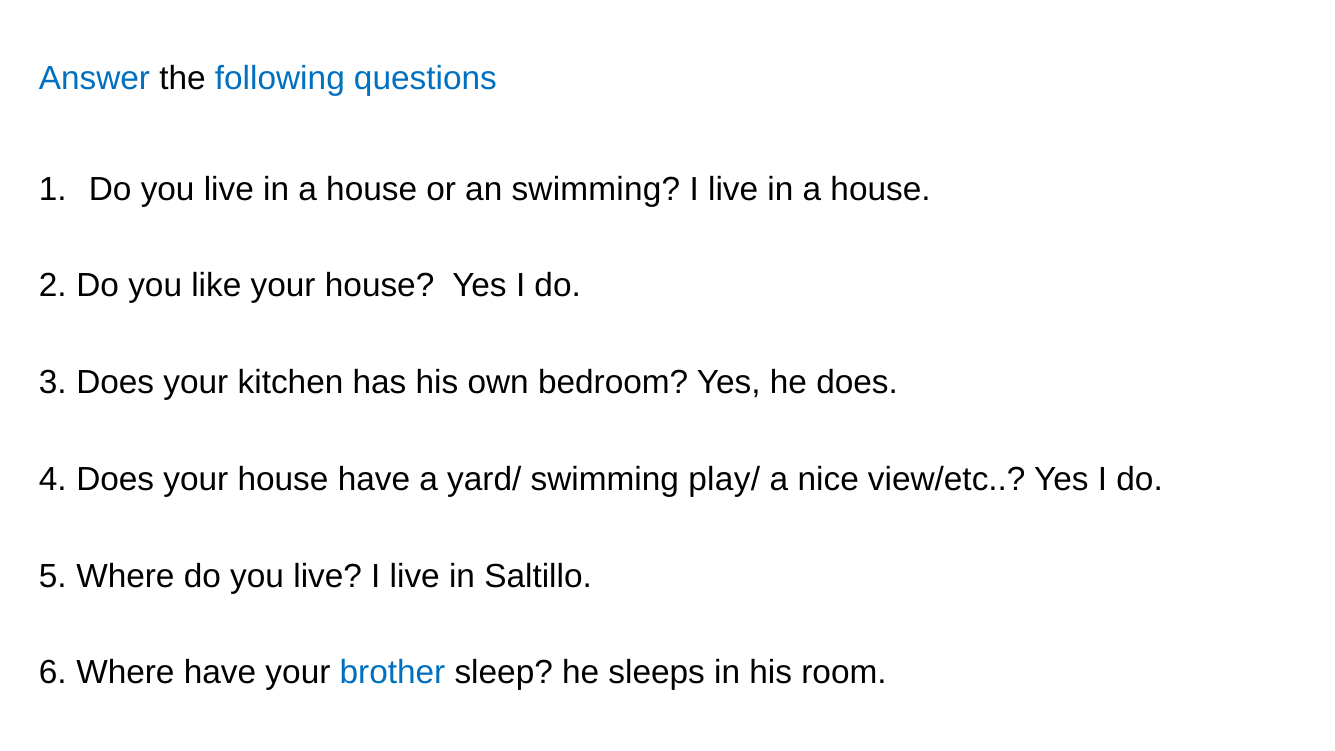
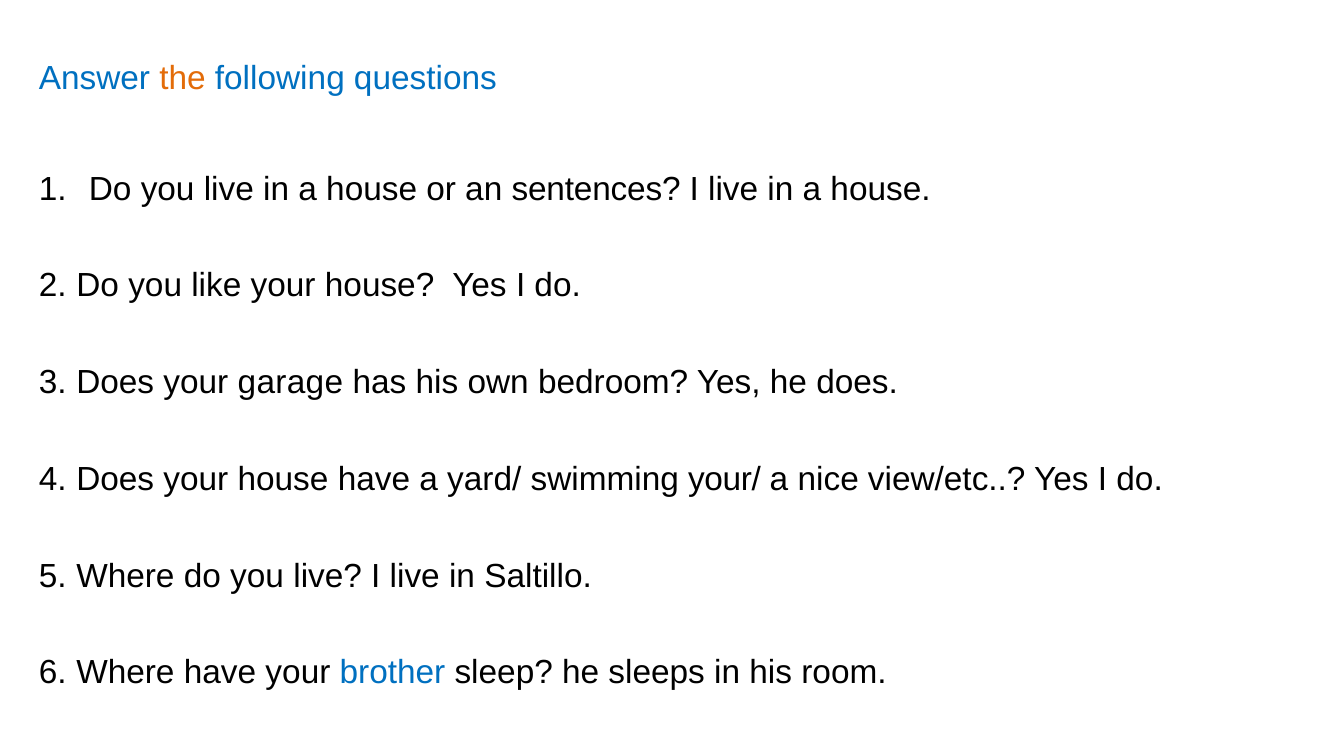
the colour: black -> orange (182, 79)
an swimming: swimming -> sentences (596, 189)
kitchen: kitchen -> garage (290, 383)
play/: play/ -> your/ (725, 479)
